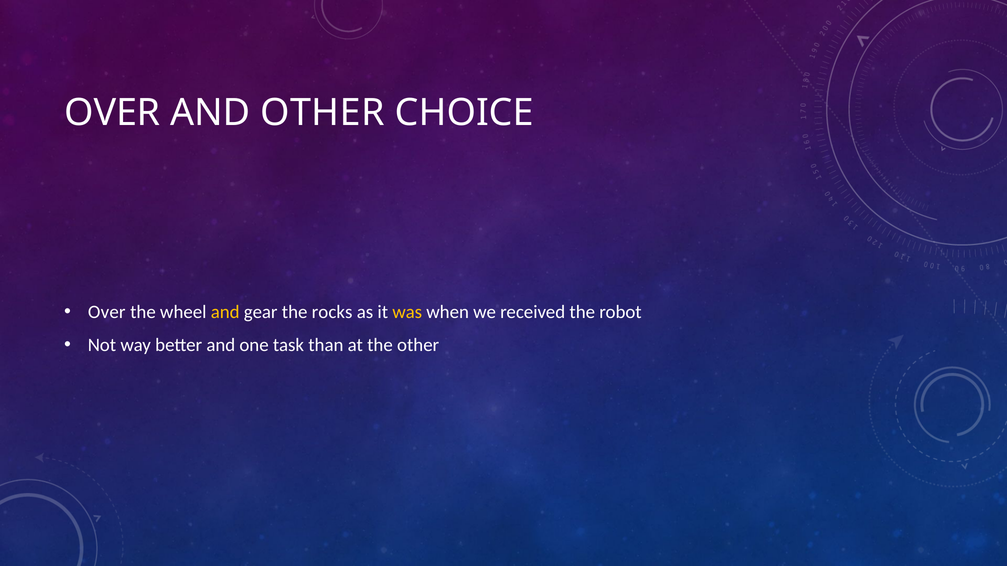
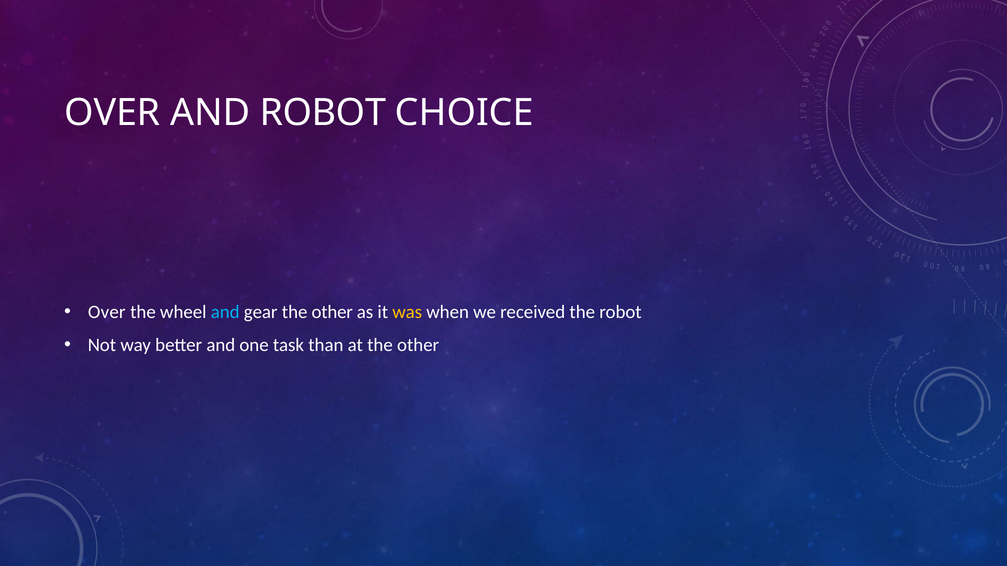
AND OTHER: OTHER -> ROBOT (323, 113)
and colour: yellow -> light blue (225, 312)
gear the rocks: rocks -> other (332, 312)
